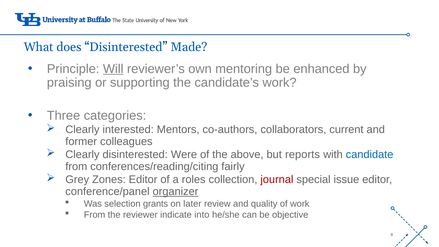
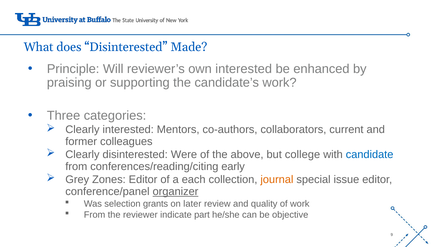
Will underline: present -> none (113, 69)
own mentoring: mentoring -> interested (244, 69)
reports: reports -> college (303, 155)
fairly: fairly -> early (233, 166)
roles: roles -> each (194, 180)
journal colour: red -> orange (277, 180)
into: into -> part (202, 215)
